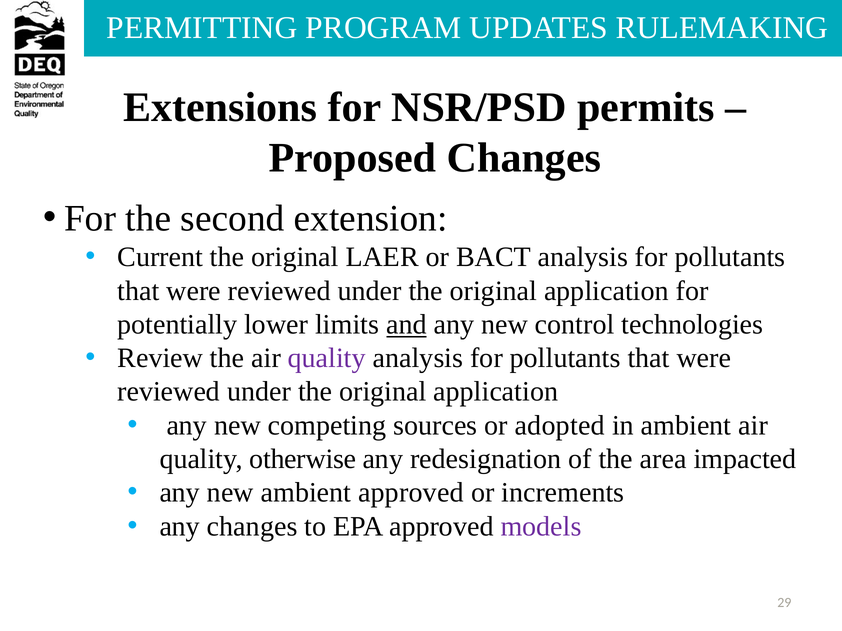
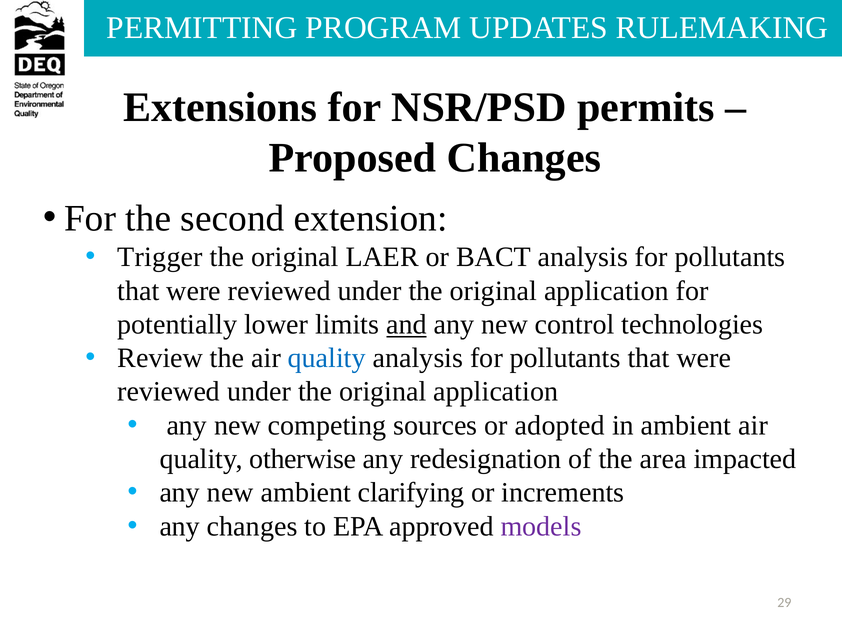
Current: Current -> Trigger (160, 257)
quality colour: purple -> blue (327, 358)
ambient approved: approved -> clarifying (411, 493)
